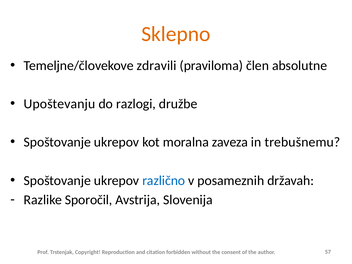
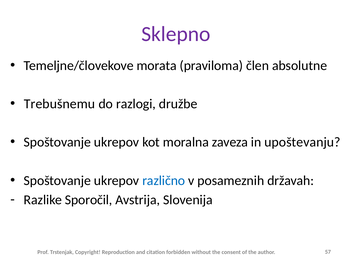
Sklepno colour: orange -> purple (176, 34)
zdravili: zdravili -> morata (157, 66)
Upoštevanju: Upoštevanju -> Trebušnemu (59, 104)
trebušnemu: trebušnemu -> upoštevanju (302, 142)
